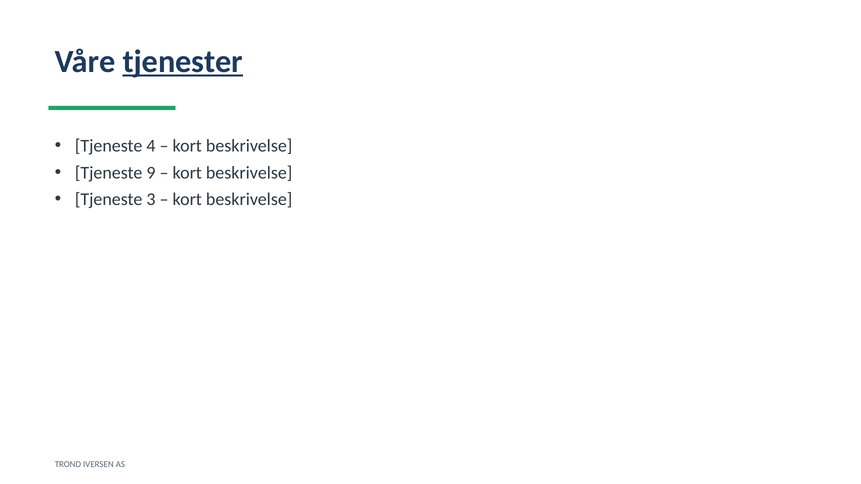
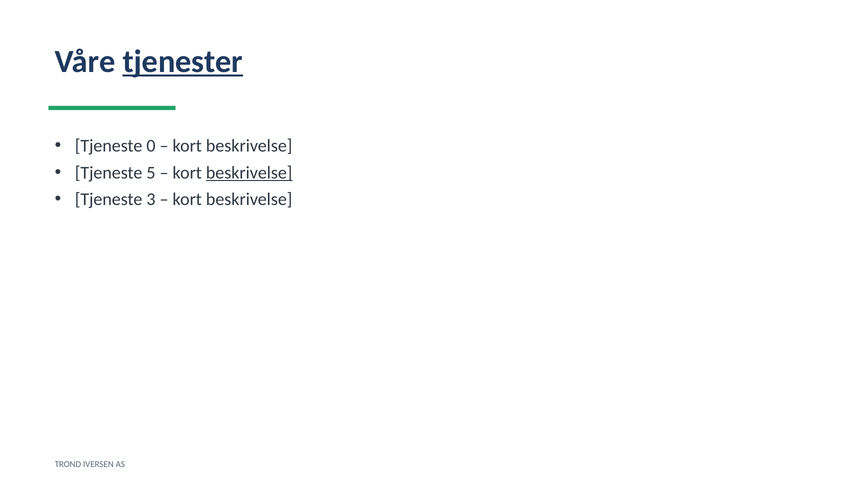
4: 4 -> 0 (151, 146)
9: 9 -> 5 (151, 173)
beskrivelse underline: none -> present (249, 173)
